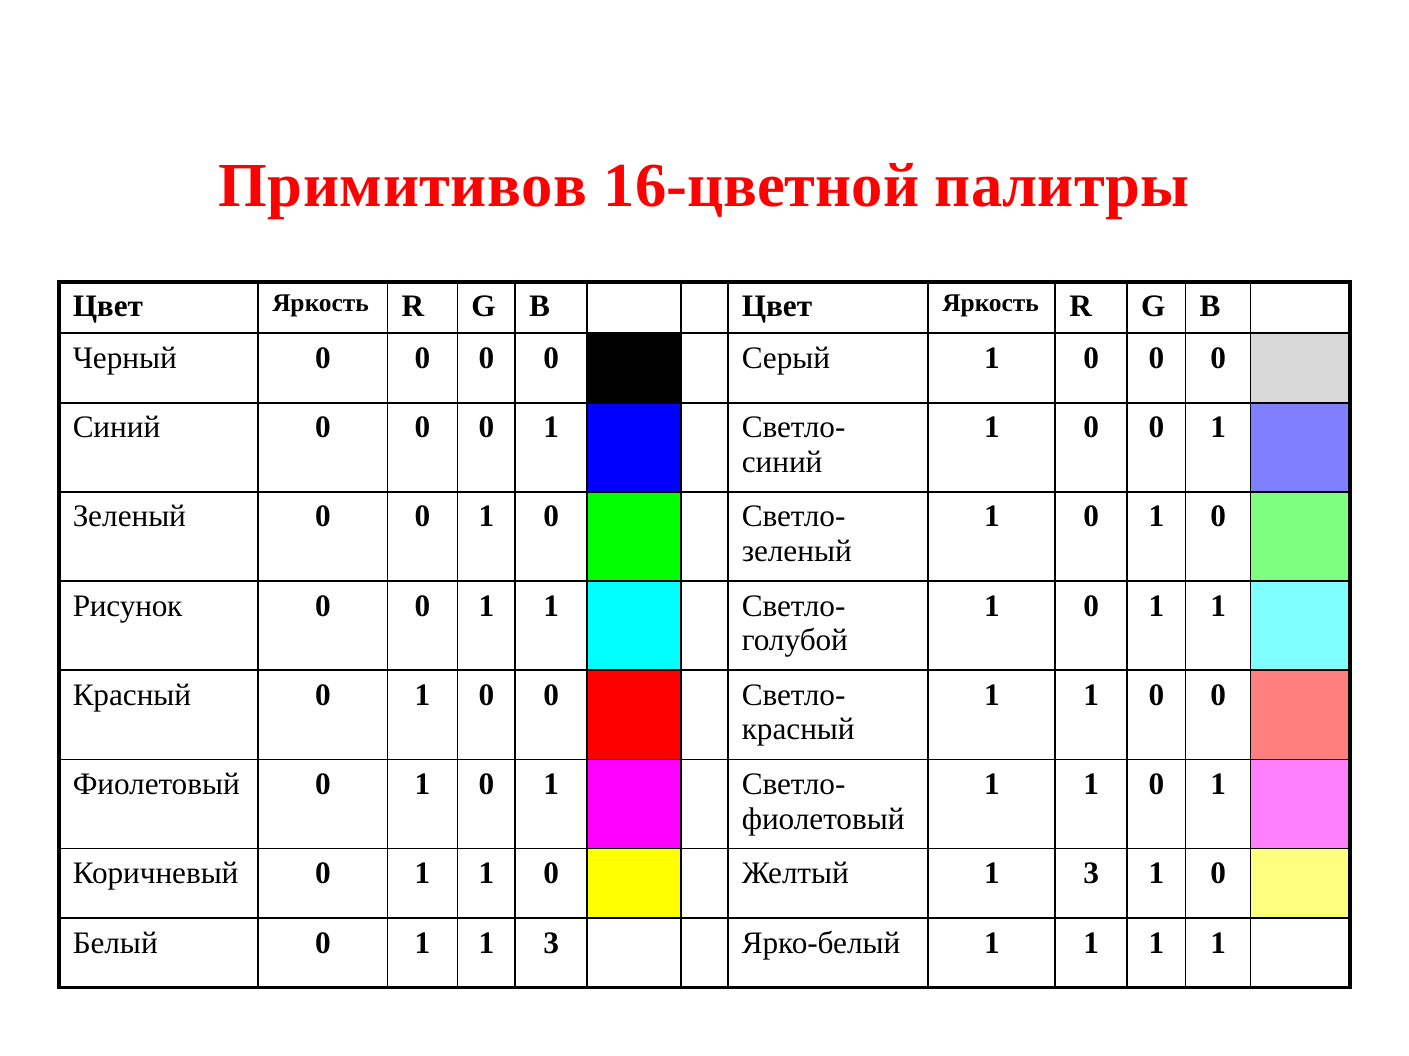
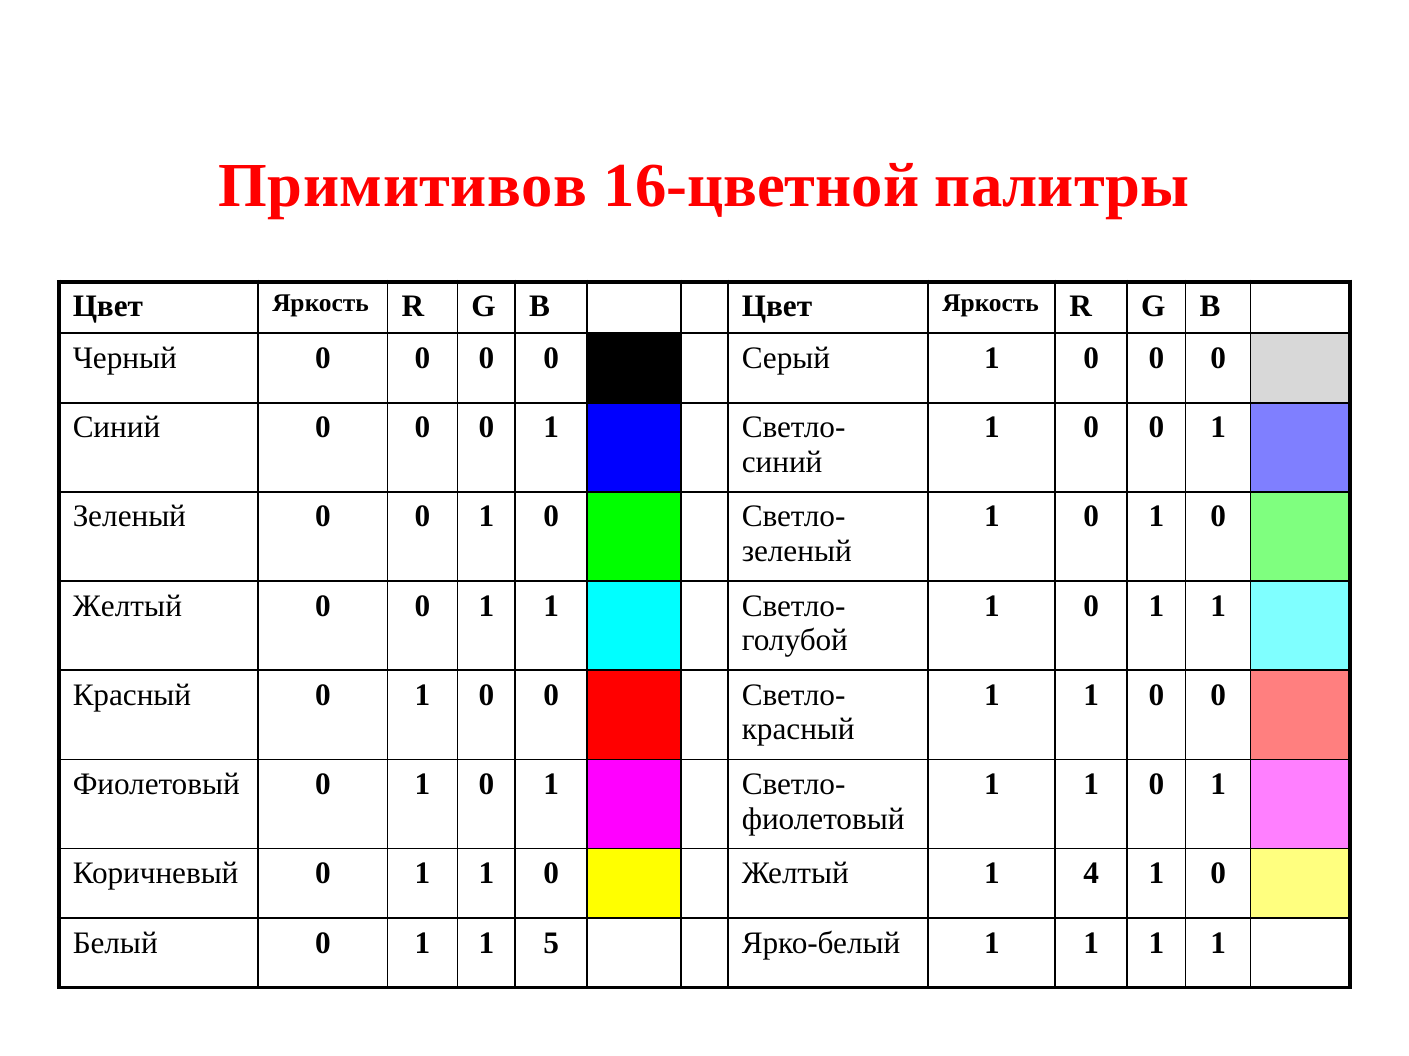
Рисунок: Рисунок -> Желтый (127, 606)
Желтый 1 3: 3 -> 4 (1091, 874)
1 1 3: 3 -> 5 (551, 943)
